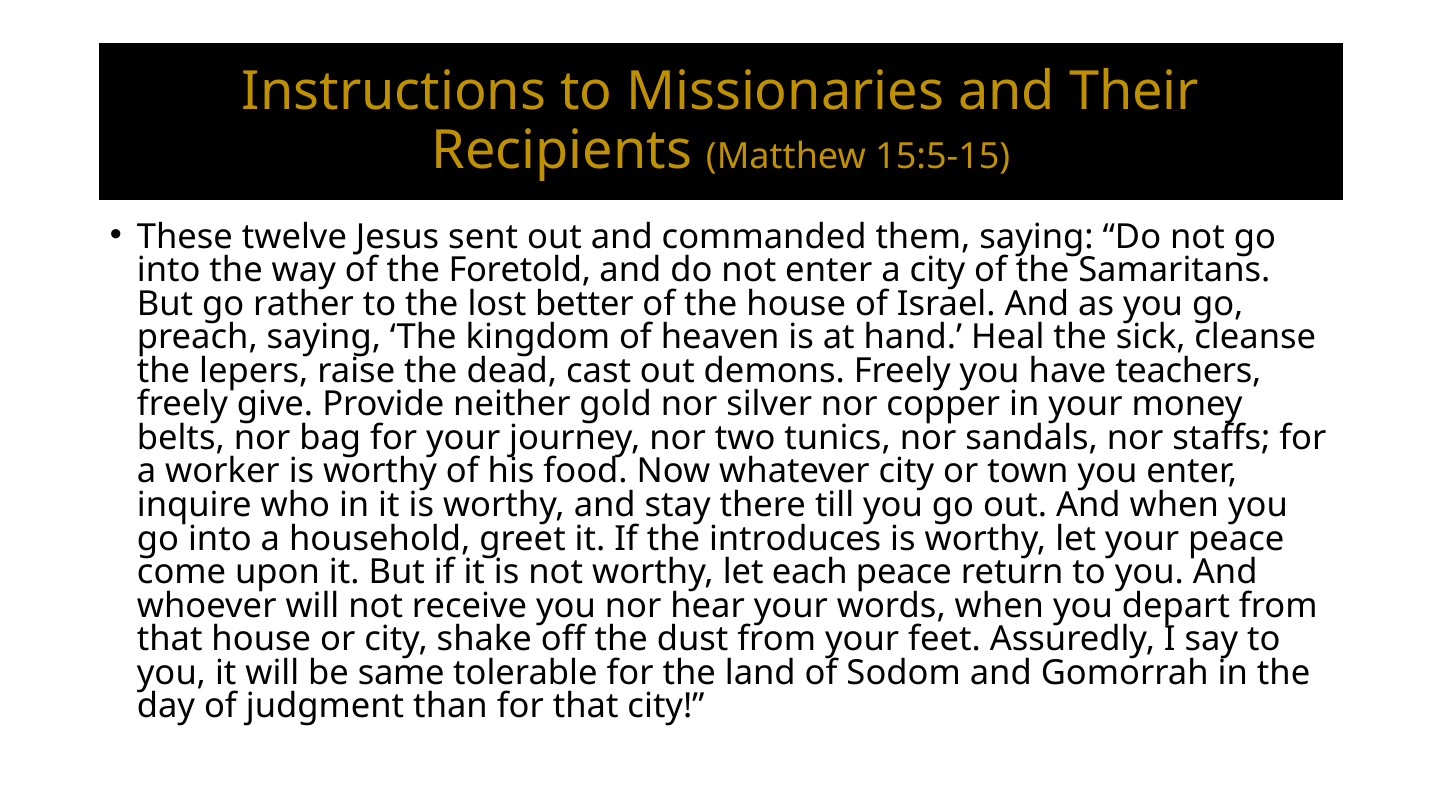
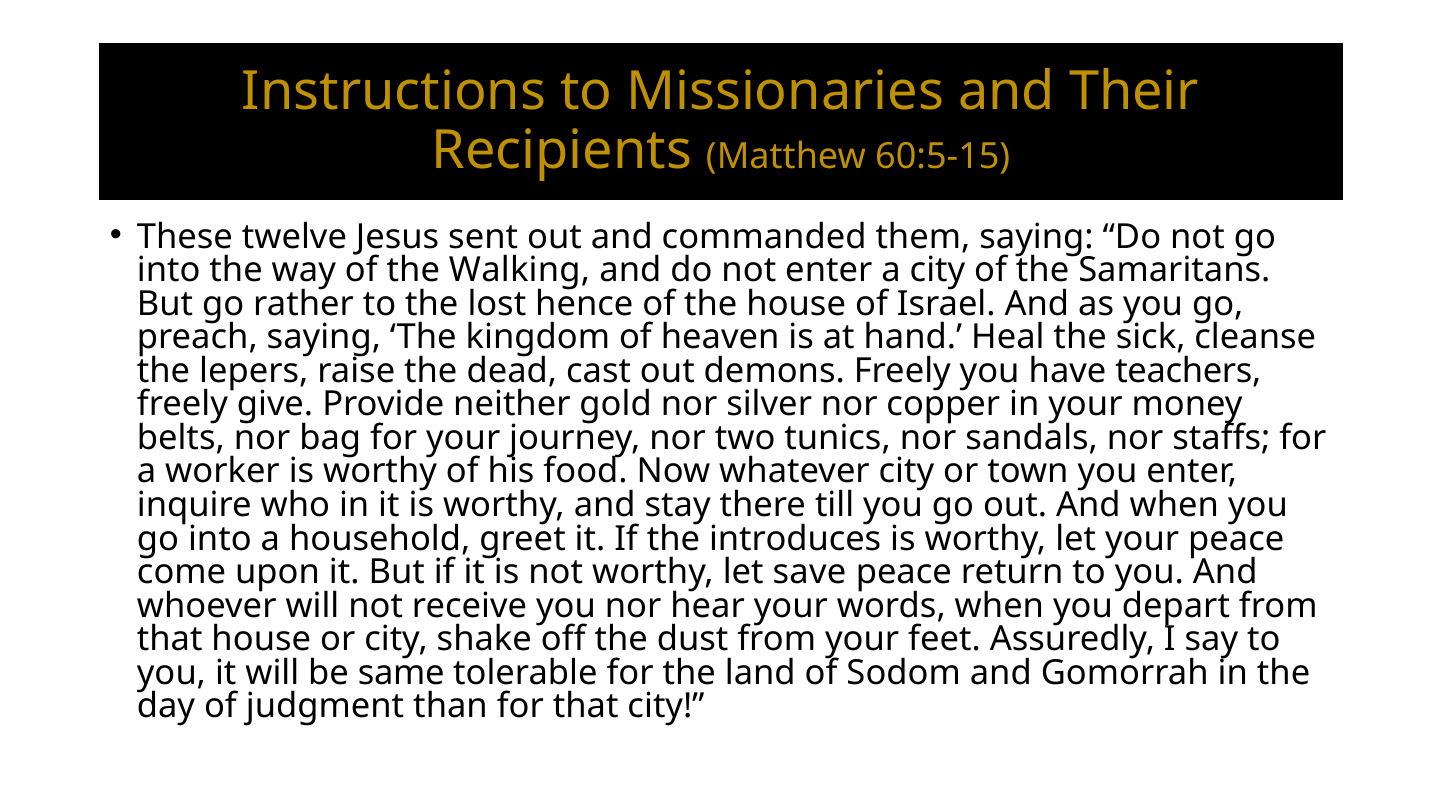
15:5-15: 15:5-15 -> 60:5-15 (943, 156)
Foretold: Foretold -> Walking (520, 270)
better: better -> hence (584, 304)
each: each -> save (810, 572)
